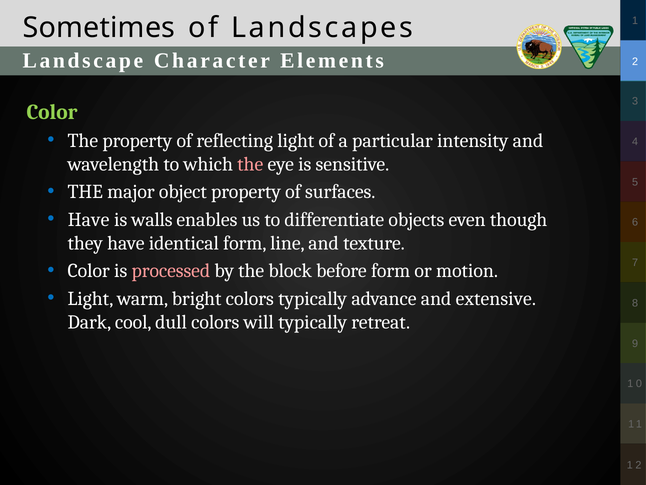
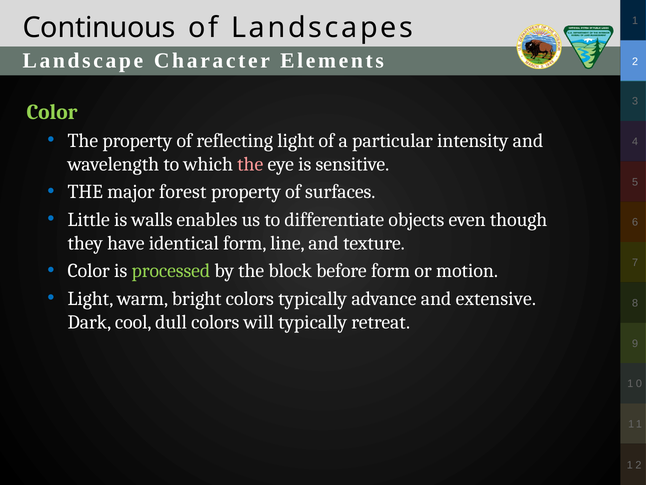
Sometimes: Sometimes -> Continuous (99, 28)
object: object -> forest (183, 192)
Have: Have -> Little (89, 219)
processed colour: pink -> light green (171, 271)
